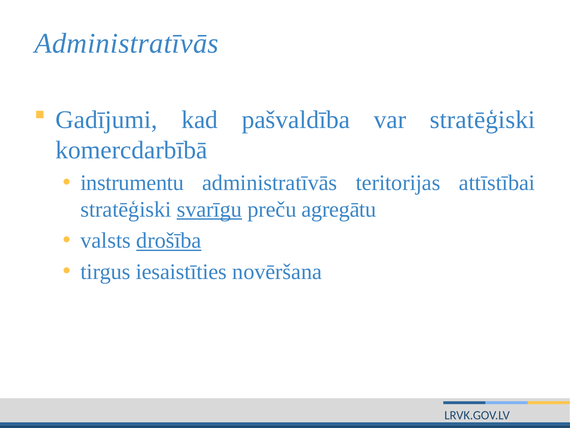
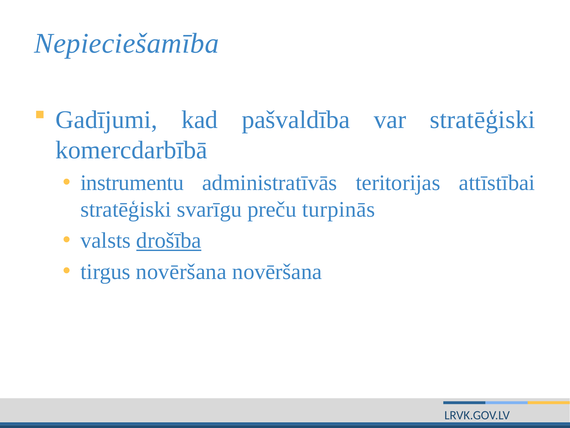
Administratīvās: Administratīvās -> Nepieciešamība (127, 43)
svarīgu underline: present -> none (209, 209)
agregātu: agregātu -> turpinās (339, 209)
tirgus iesaistīties: iesaistīties -> novēršana (181, 271)
